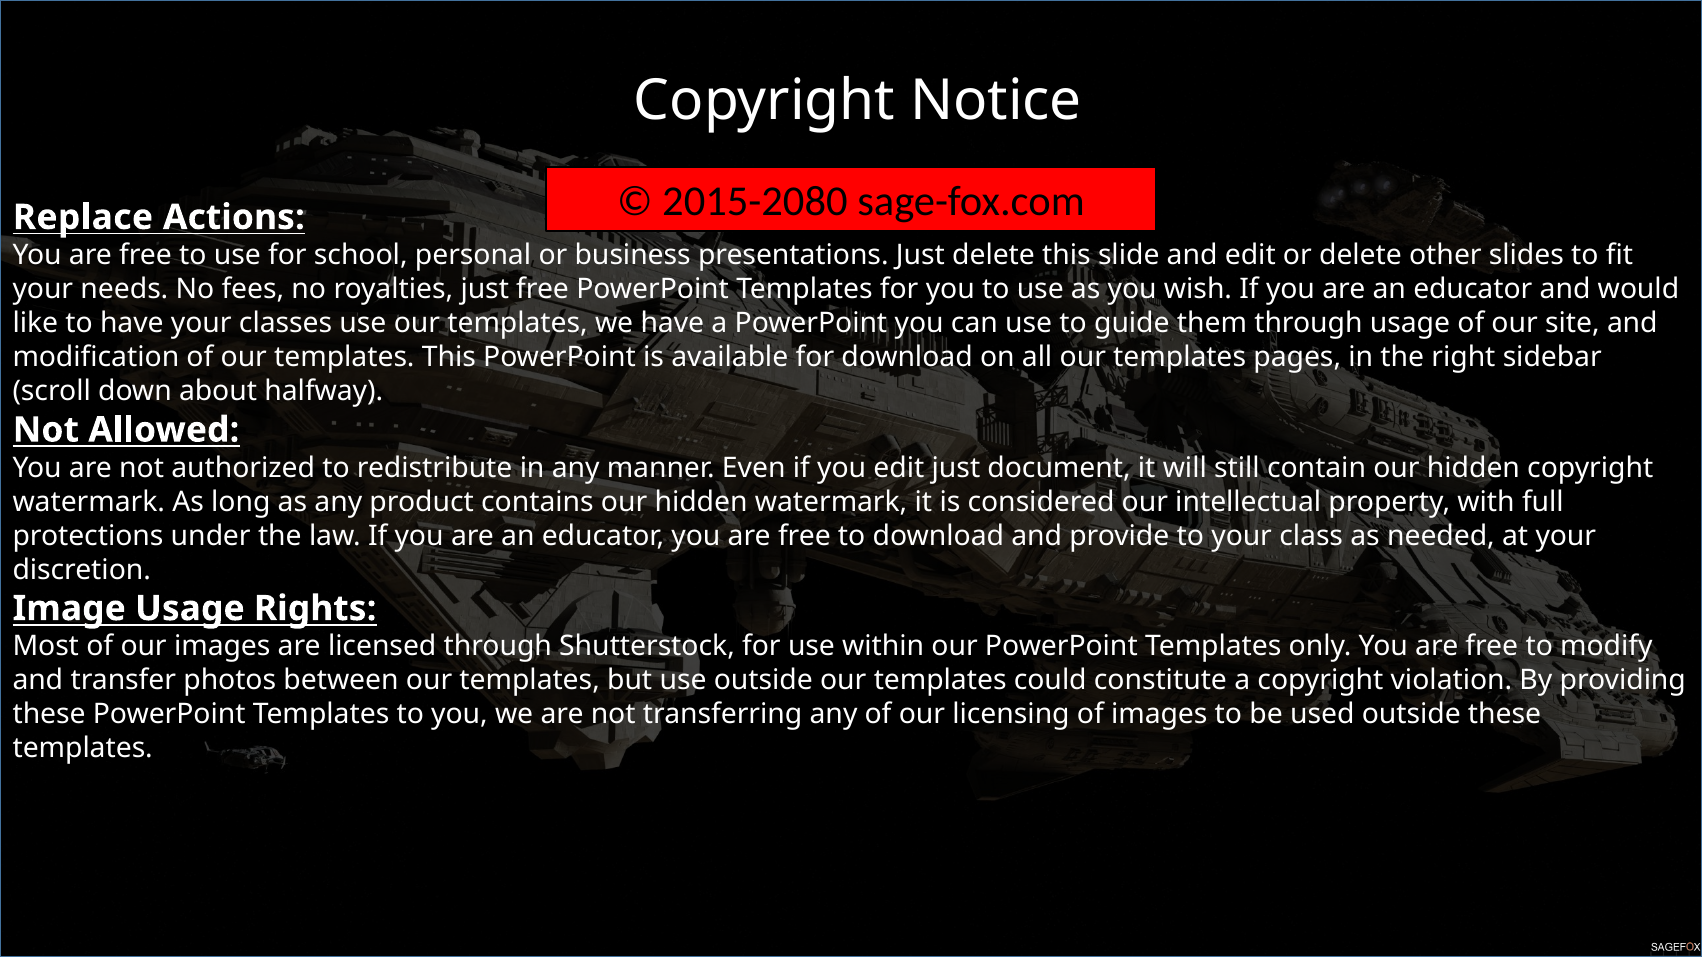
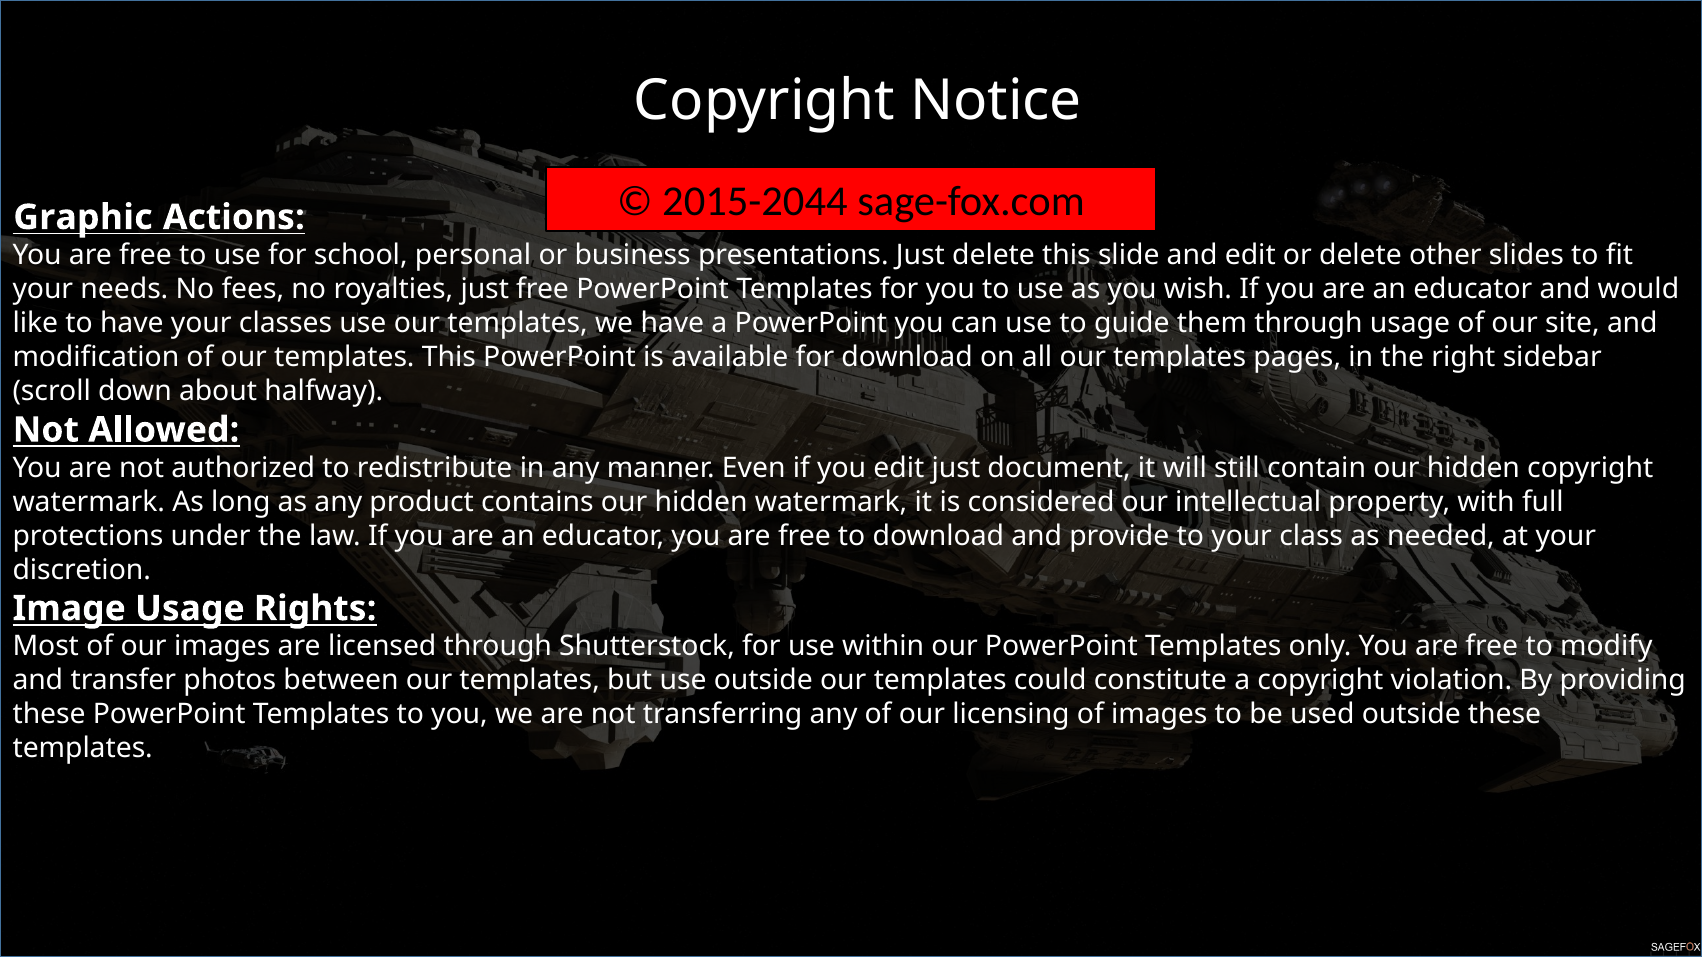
2015-2080: 2015-2080 -> 2015-2044 (755, 202)
Replace: Replace -> Graphic (83, 217)
